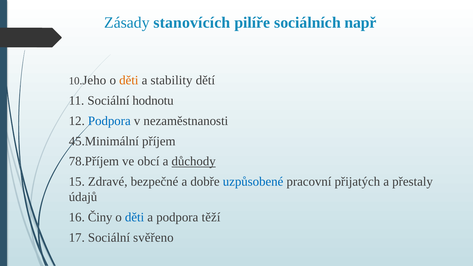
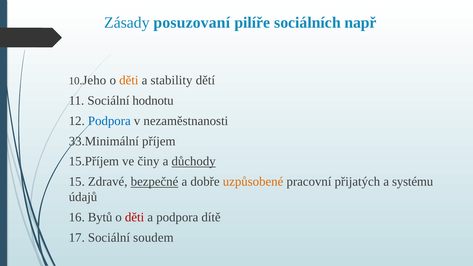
stanovících: stanovících -> posuzovaní (192, 23)
45.Minimální: 45.Minimální -> 33.Minimální (104, 141)
78.Příjem: 78.Příjem -> 15.Příjem (94, 161)
obcí: obcí -> činy (148, 161)
bezpečné underline: none -> present (155, 182)
uzpůsobené colour: blue -> orange (253, 182)
přestaly: přestaly -> systému (413, 182)
Činy: Činy -> Bytů (100, 217)
děti colour: blue -> red (135, 217)
těží: těží -> dítě (211, 217)
svěřeno: svěřeno -> soudem (153, 238)
